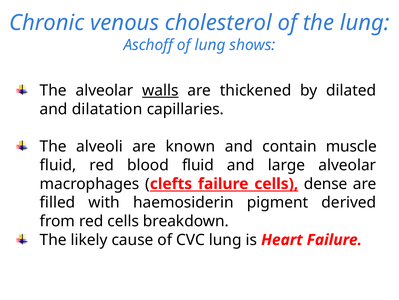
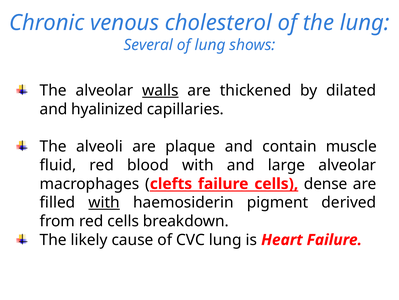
Aschoff: Aschoff -> Several (148, 45)
dilatation: dilatation -> hyalinized (107, 109)
known: known -> plaque (190, 146)
blood fluid: fluid -> with (198, 165)
with underline: none -> present (104, 202)
